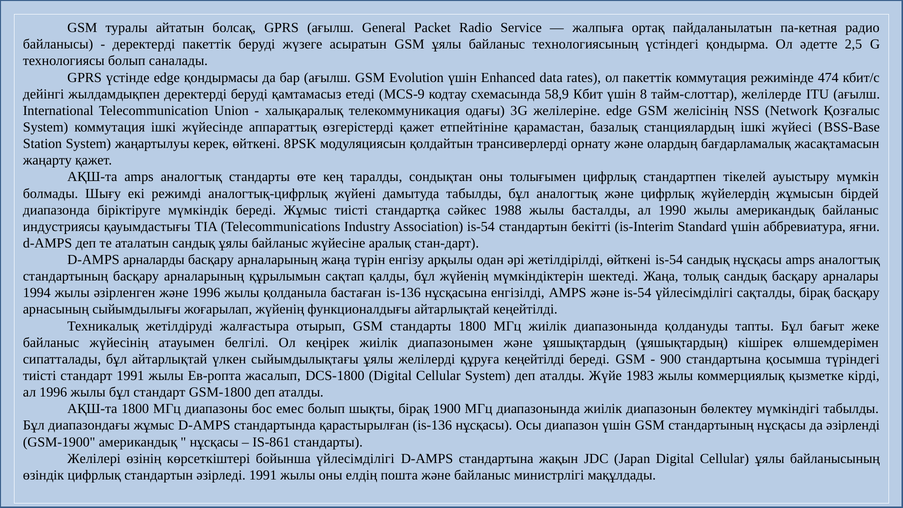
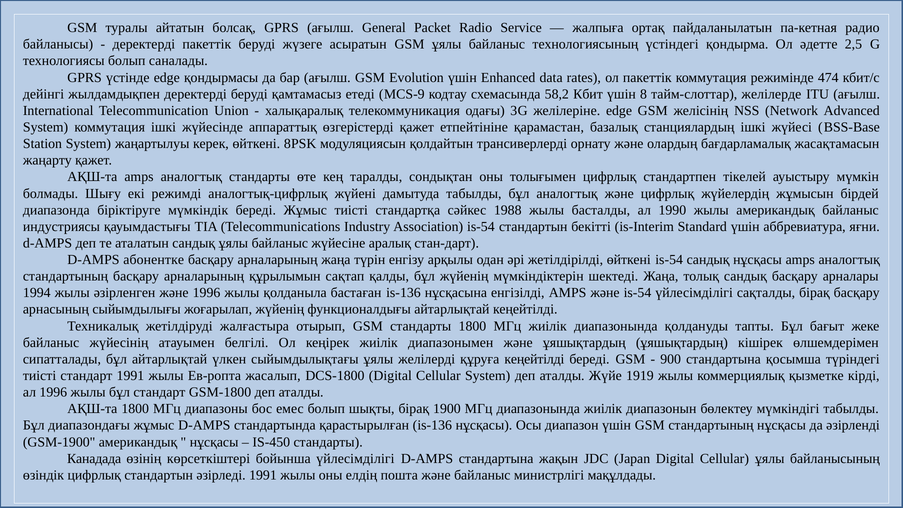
58,9: 58,9 -> 58,2 (557, 94)
Қозғалыс: Қозғалыс -> Advanced (852, 111)
арналарды: арналарды -> абонентке (154, 260)
1983: 1983 -> 1919 (640, 376)
IS-861: IS-861 -> IS-450 (271, 442)
Желілері: Желілері -> Канадада (94, 459)
